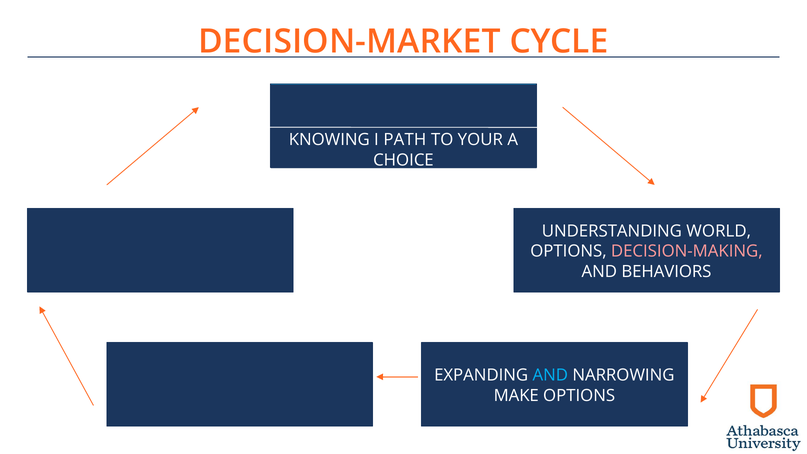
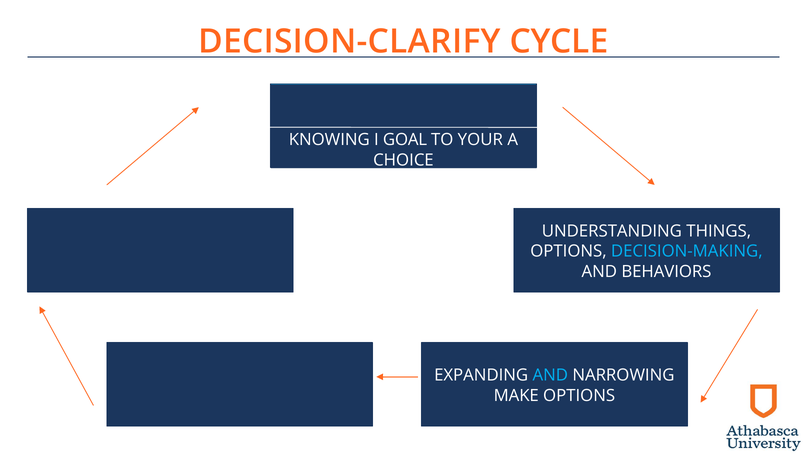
DECISION-MARKET: DECISION-MARKET -> DECISION-CLARIFY (349, 42)
PATH: PATH -> GOAL (405, 140)
WORLD: WORLD -> THINGS (719, 231)
DECISION-MAKING colour: pink -> light blue (687, 251)
